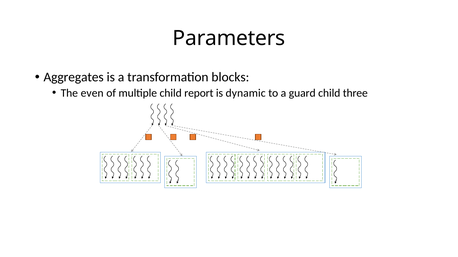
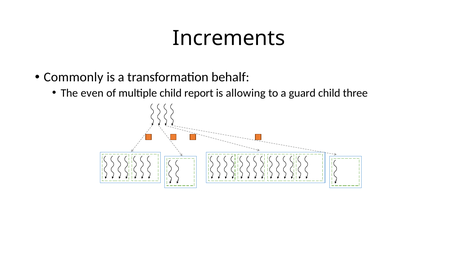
Parameters: Parameters -> Increments (229, 38)
Aggregates: Aggregates -> Commonly (74, 77)
blocks: blocks -> behalf (230, 77)
dynamic: dynamic -> allowing (246, 93)
